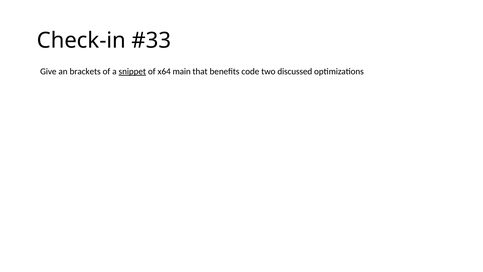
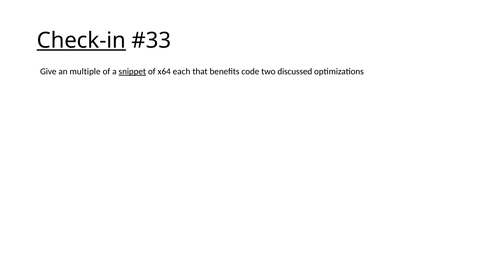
Check-in underline: none -> present (81, 41)
brackets: brackets -> multiple (85, 71)
main: main -> each (182, 71)
